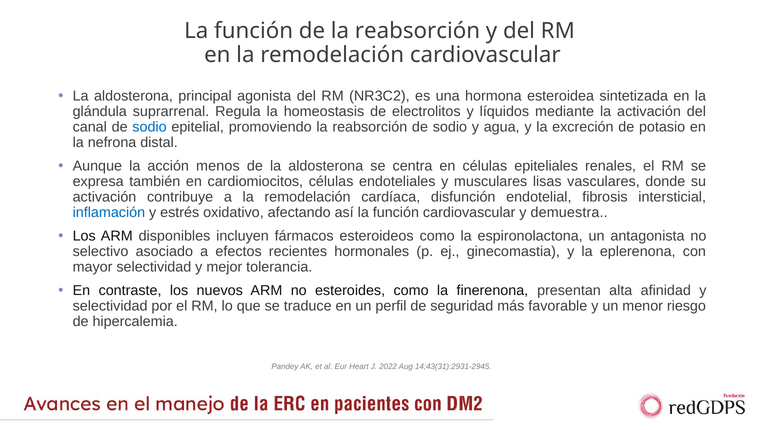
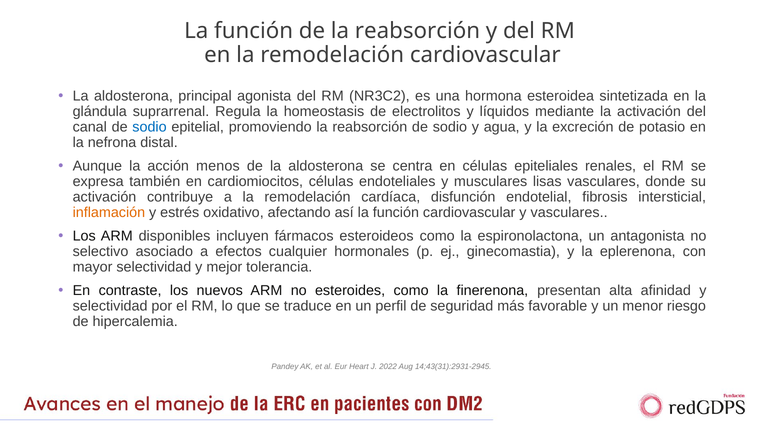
inflamación colour: blue -> orange (109, 213)
y demuestra: demuestra -> vasculares (569, 213)
recientes: recientes -> cualquier (298, 252)
